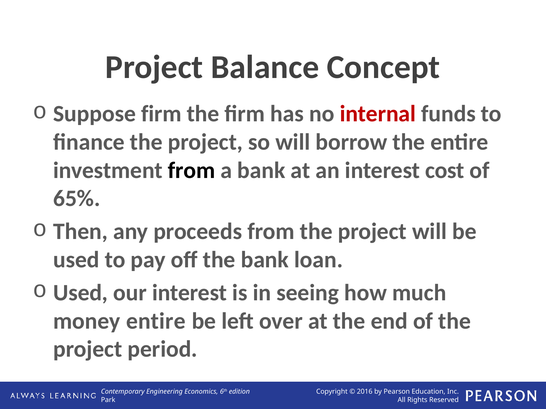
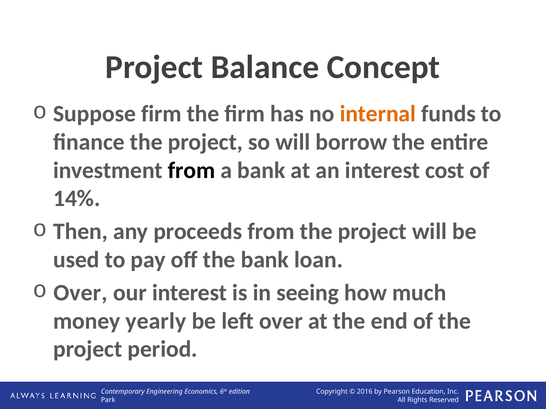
internal colour: red -> orange (378, 114)
65%: 65% -> 14% (77, 199)
Used: Used -> Over (80, 293)
money entire: entire -> yearly (156, 321)
